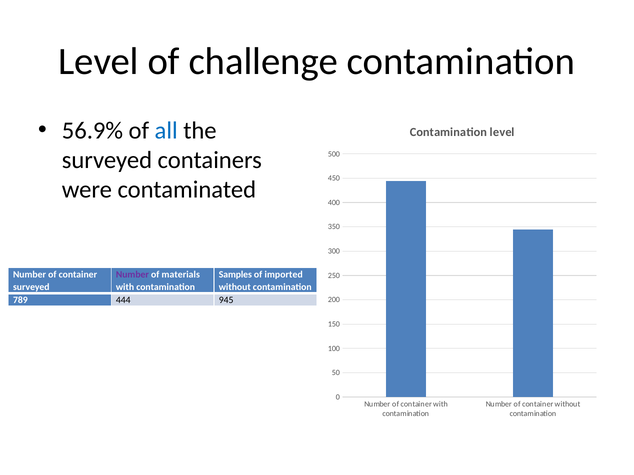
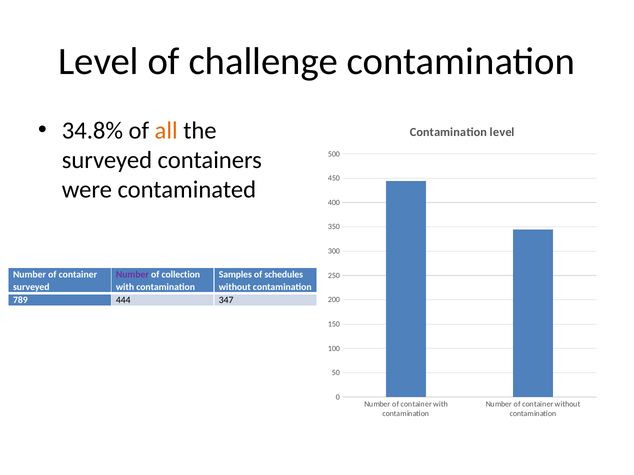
56.9%: 56.9% -> 34.8% (92, 131)
all colour: blue -> orange (166, 131)
materials: materials -> collection (181, 275)
imported: imported -> schedules (284, 275)
945: 945 -> 347 (226, 300)
